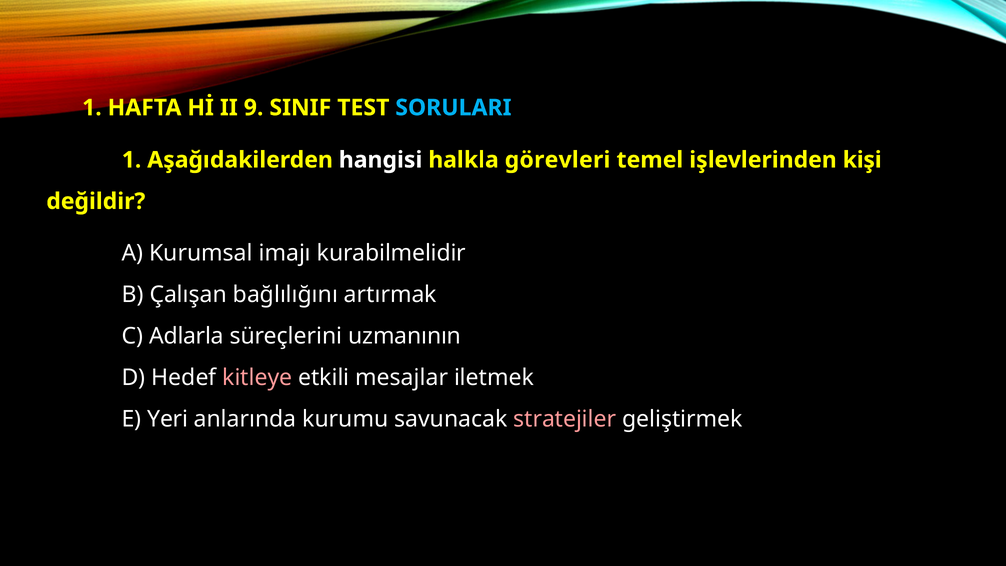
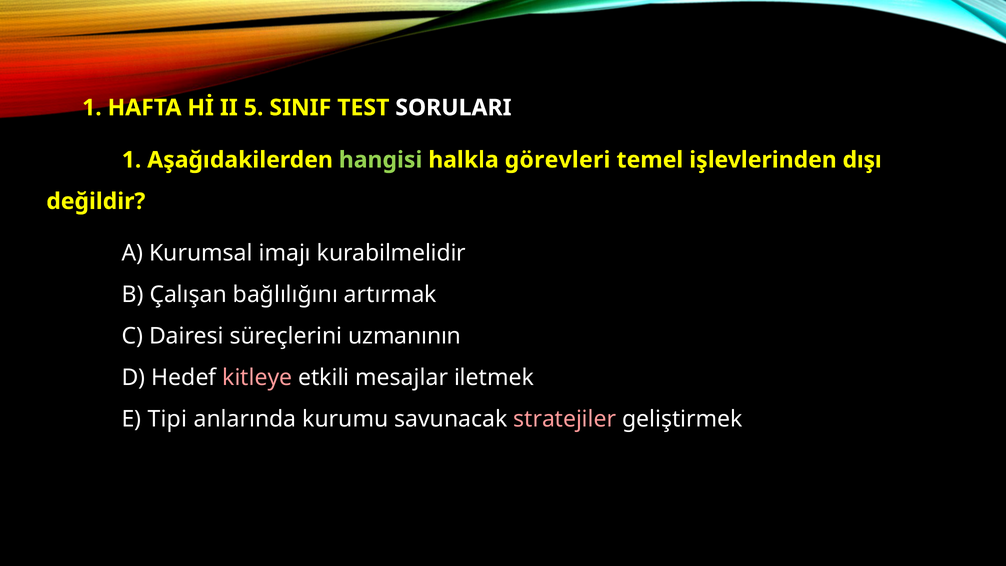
9: 9 -> 5 (254, 108)
SORULARI colour: light blue -> white (453, 108)
hangisi colour: white -> light green (381, 160)
kişi: kişi -> dışı (862, 160)
Adlarla: Adlarla -> Dairesi (186, 336)
Yeri: Yeri -> Tipi (168, 419)
